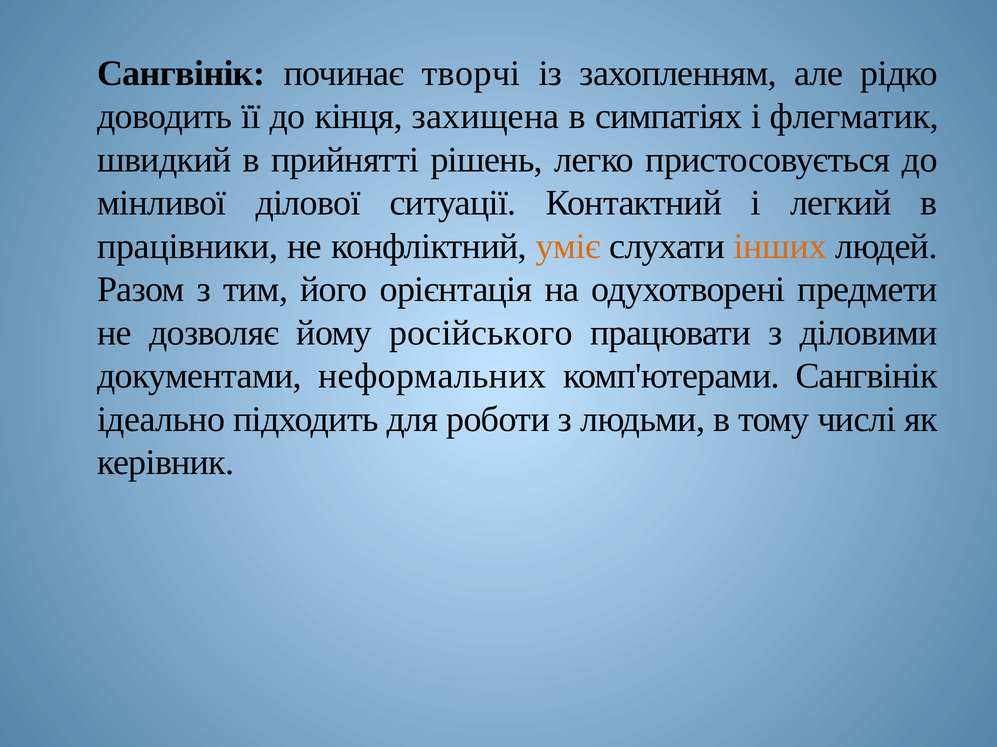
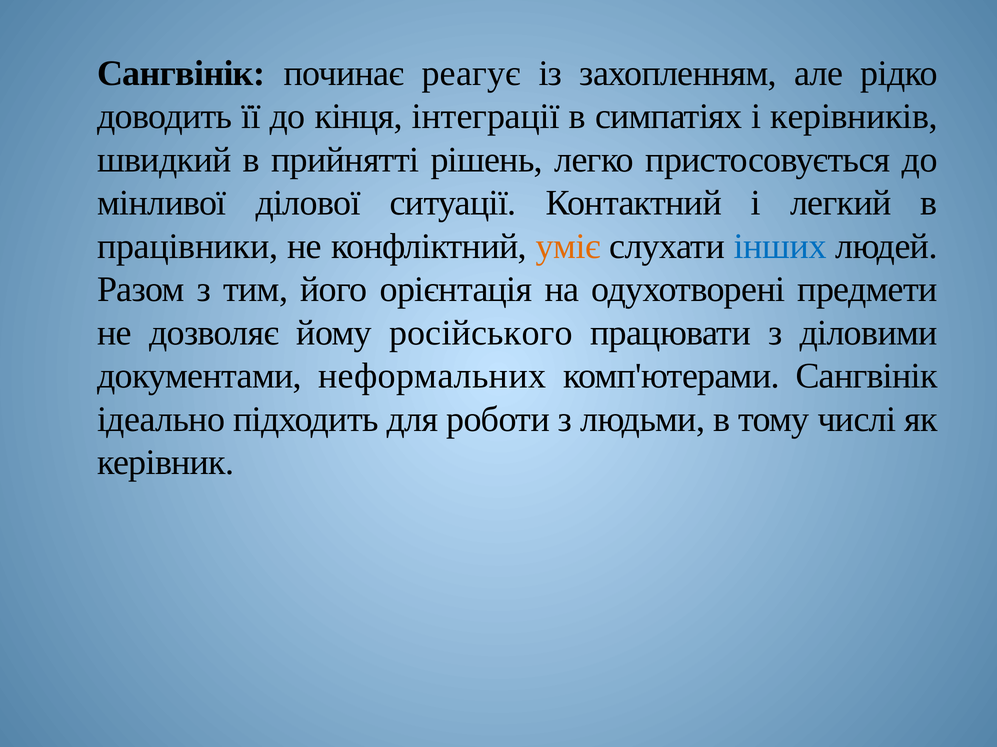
творчі: творчі -> реагує (471, 73)
захищена: захищена -> інтеграції (486, 117)
флегматик: флегматик -> керівників (854, 117)
інших colour: orange -> blue (780, 246)
